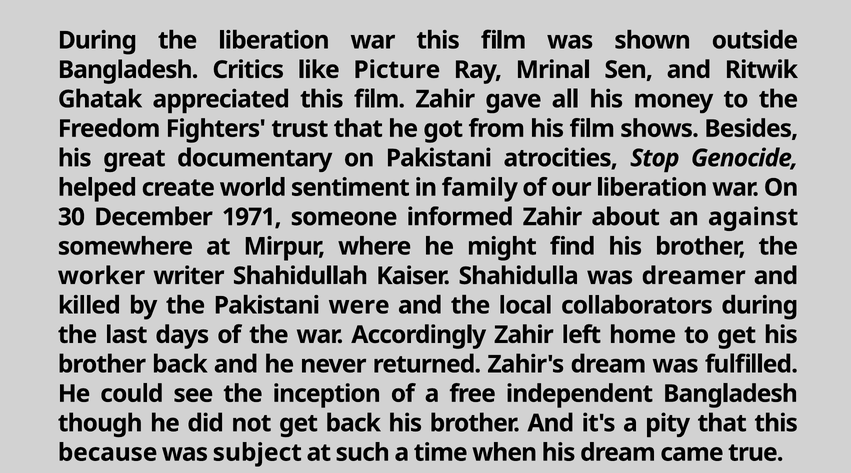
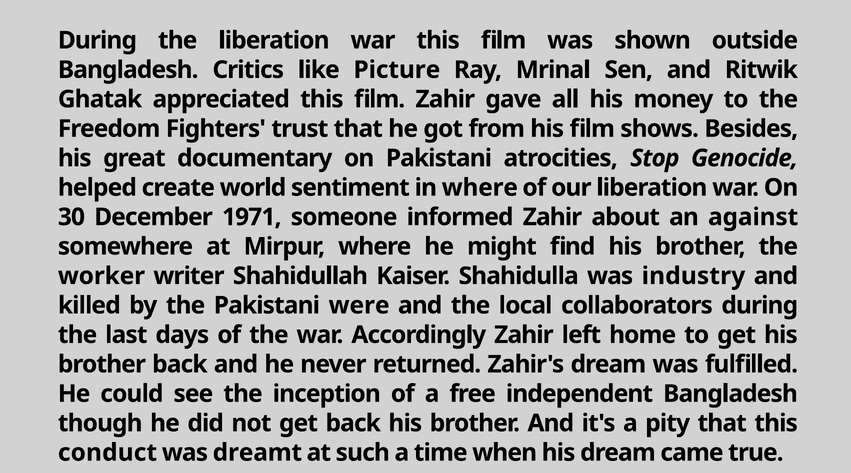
in family: family -> where (480, 188)
dreamer: dreamer -> industry (693, 276)
because: because -> conduct (107, 452)
subject: subject -> dreamt (257, 452)
